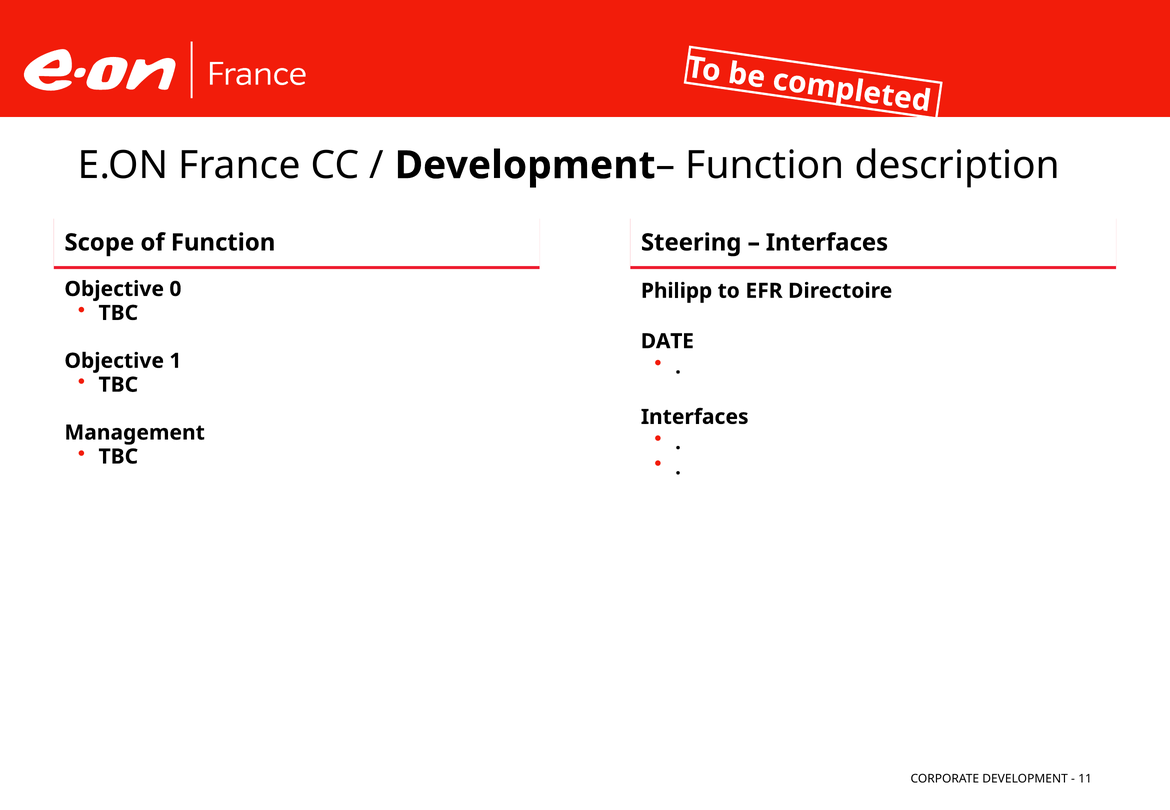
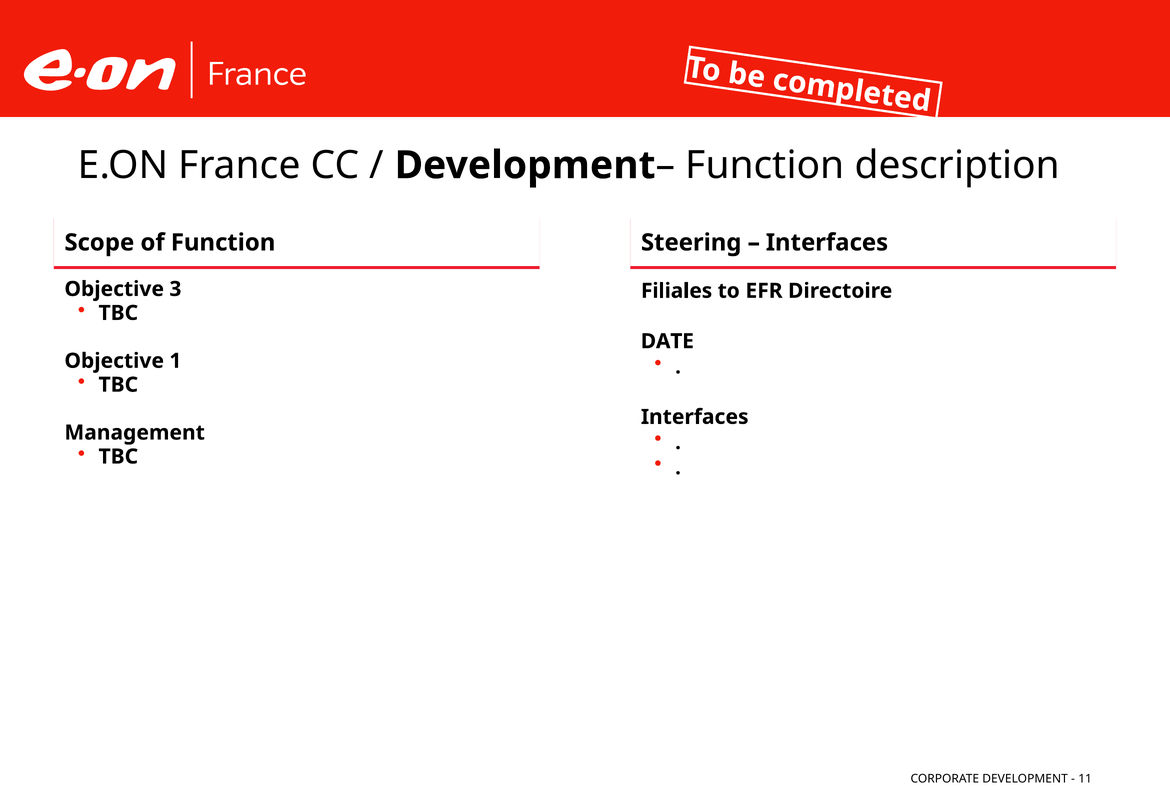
0: 0 -> 3 (175, 289)
Philipp: Philipp -> Filiales (677, 291)
